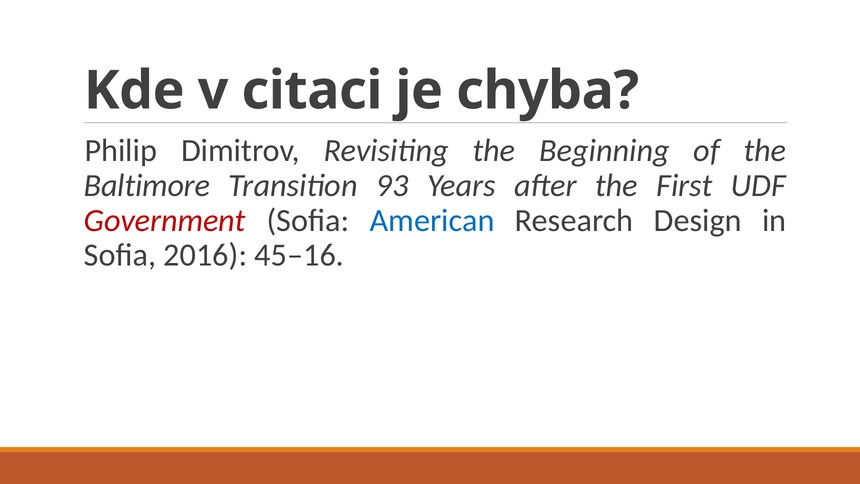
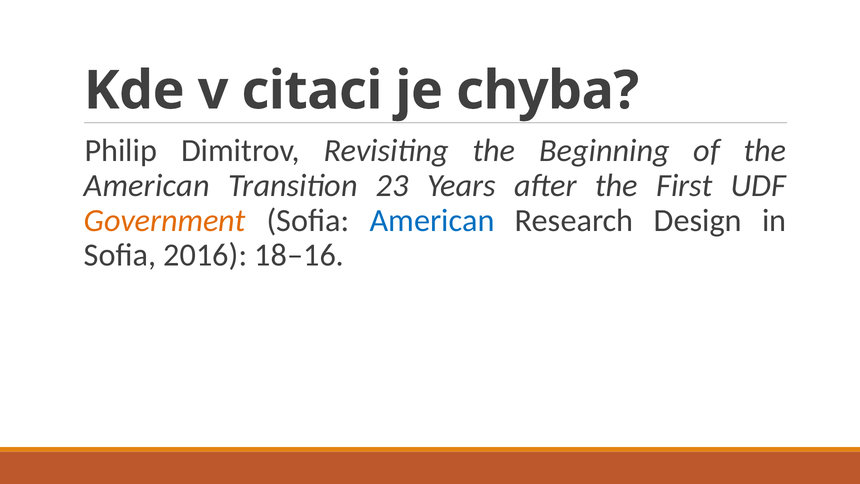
Baltimore: Baltimore -> American (147, 185)
93: 93 -> 23 (392, 185)
Government colour: red -> orange (165, 220)
45–16: 45–16 -> 18–16 (299, 255)
